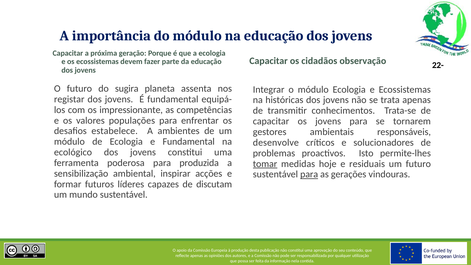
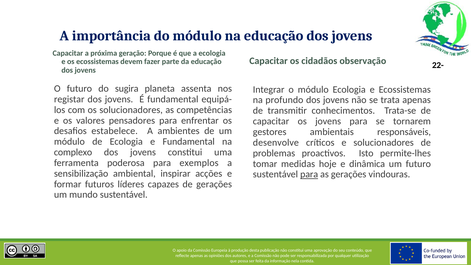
históricas: históricas -> profundo (284, 100)
os impressionante: impressionante -> solucionadores (131, 110)
populações: populações -> pensadores (132, 120)
ecológico: ecológico -> complexo (73, 152)
produzida: produzida -> exemplos (199, 163)
tomar underline: present -> none (265, 164)
residuais: residuais -> dinâmica (367, 164)
de discutam: discutam -> gerações (214, 184)
